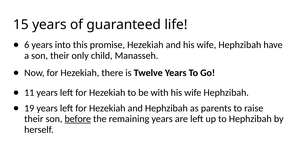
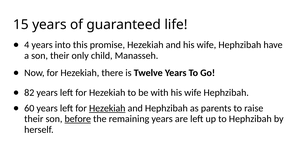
6: 6 -> 4 (27, 45)
11: 11 -> 82 (29, 93)
19: 19 -> 60 (29, 108)
Hezekiah underline: none -> present (107, 108)
